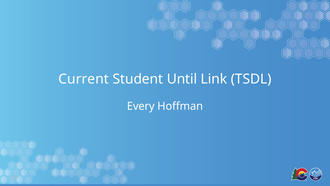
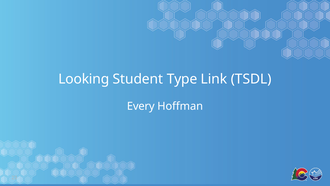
Current: Current -> Looking (84, 79)
Until: Until -> Type (182, 79)
